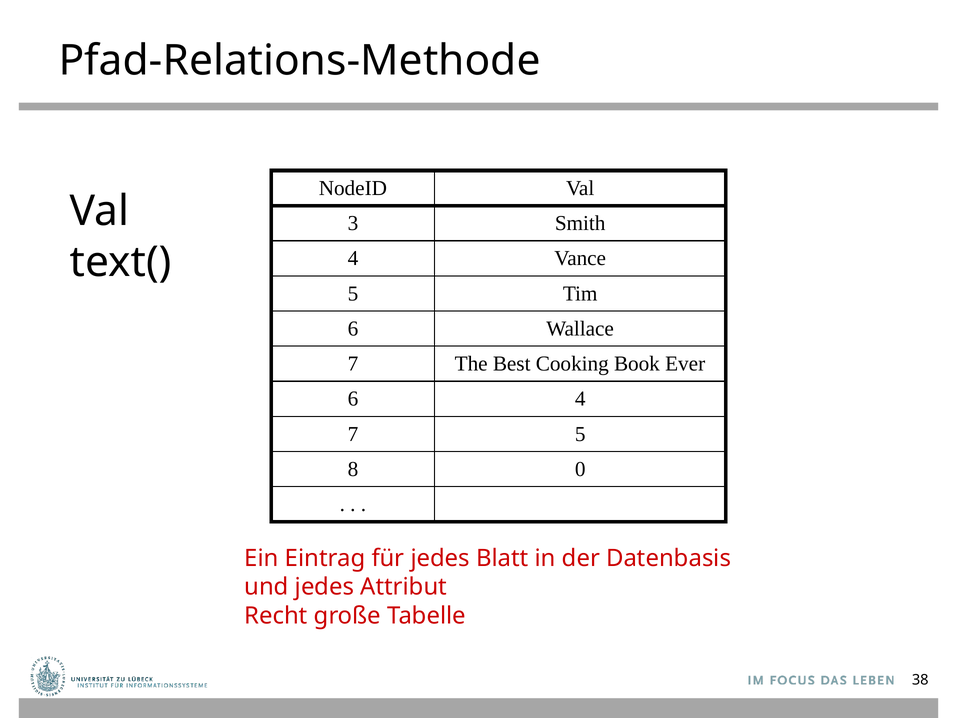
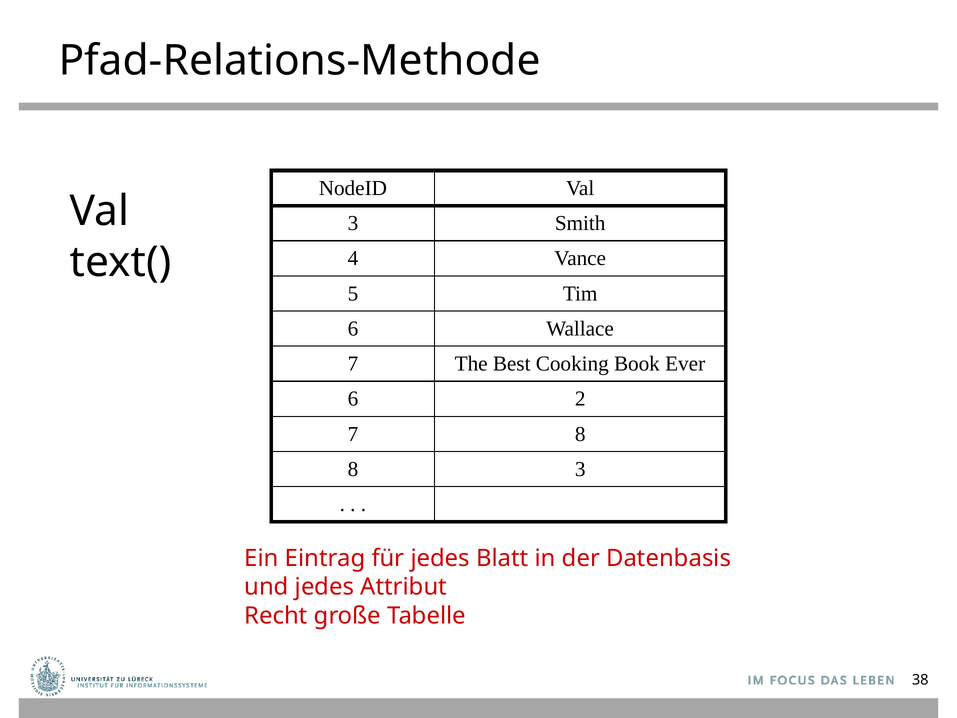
6 4: 4 -> 2 (580, 399)
7 5: 5 -> 8 (580, 434)
8 0: 0 -> 3 (580, 469)
